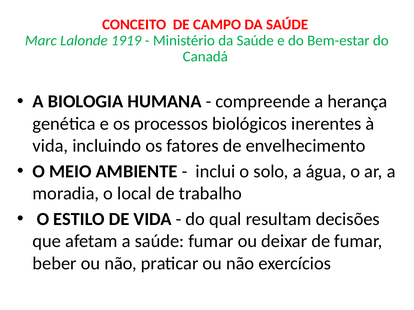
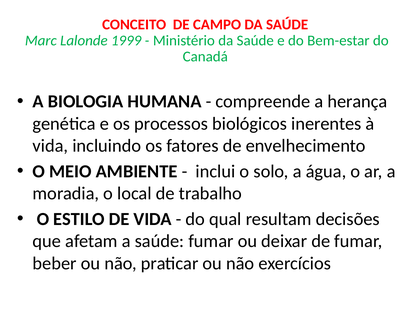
1919: 1919 -> 1999 (126, 41)
